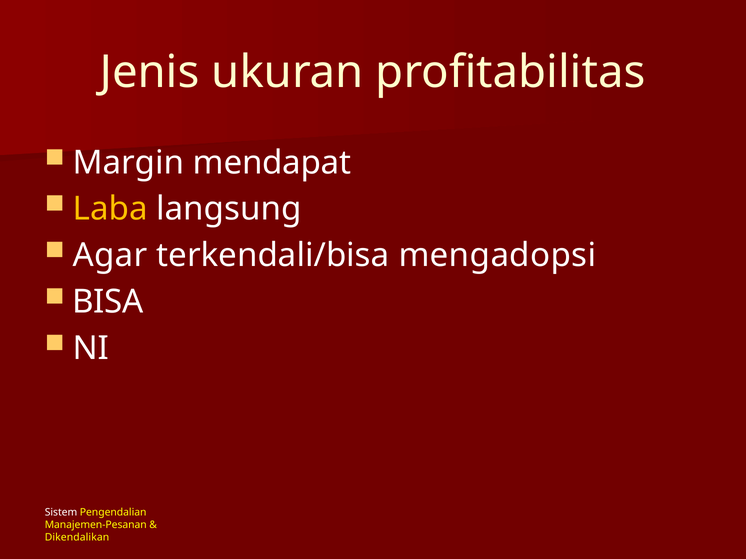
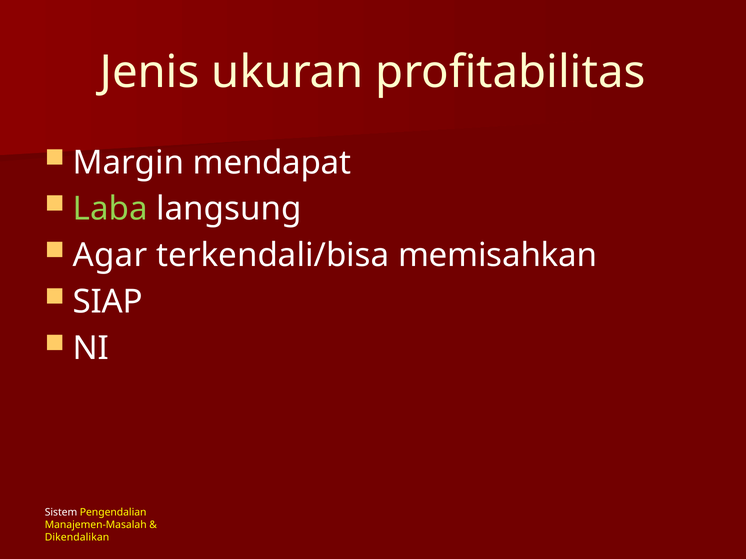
Laba colour: yellow -> light green (110, 209)
mengadopsi: mengadopsi -> memisahkan (498, 256)
BISA: BISA -> SIAP (108, 302)
Manajemen-Pesanan: Manajemen-Pesanan -> Manajemen-Masalah (96, 525)
